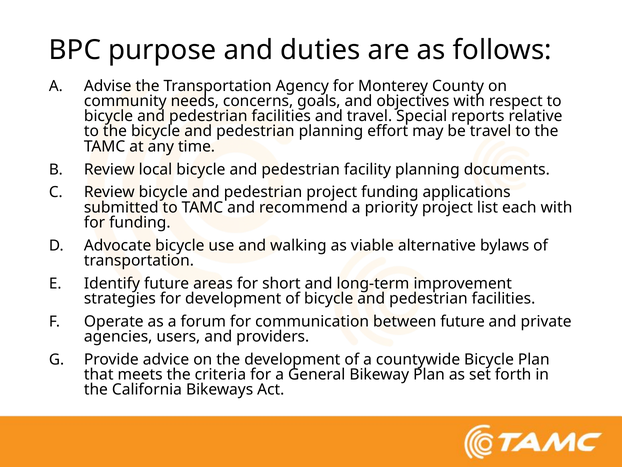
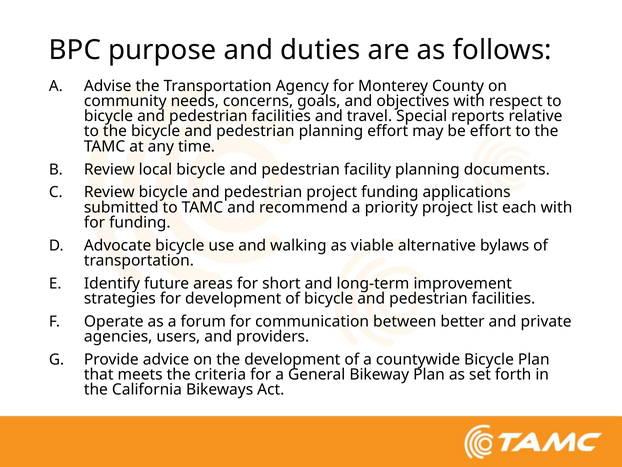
be travel: travel -> effort (491, 131)
between future: future -> better (463, 321)
